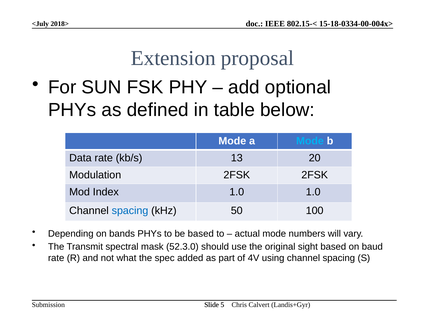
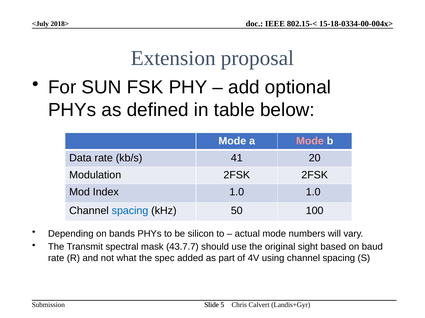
Mode colour: light blue -> pink (310, 141)
13: 13 -> 41 (237, 158)
be based: based -> silicon (201, 234)
52.3.0: 52.3.0 -> 43.7.7 (182, 247)
